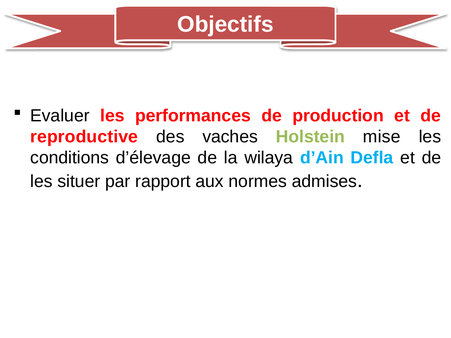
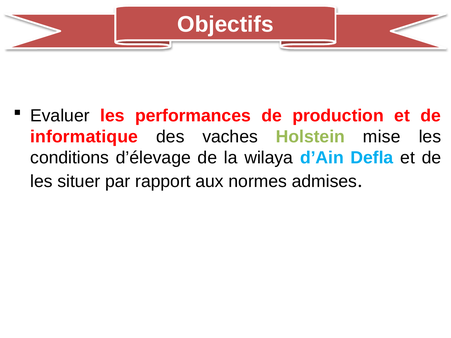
reproductive: reproductive -> informatique (84, 137)
